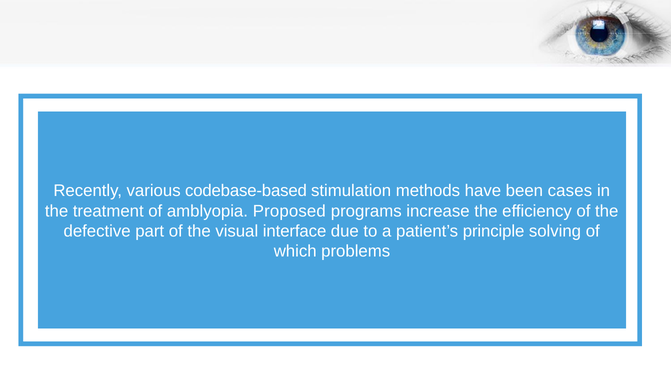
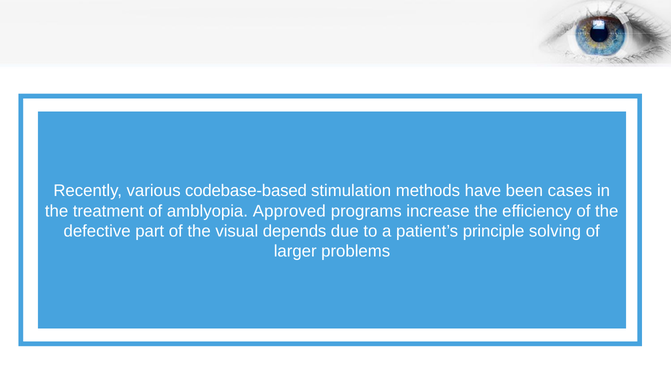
Proposed: Proposed -> Approved (289, 211)
interface: interface -> depends (295, 231)
which: which -> larger (295, 251)
